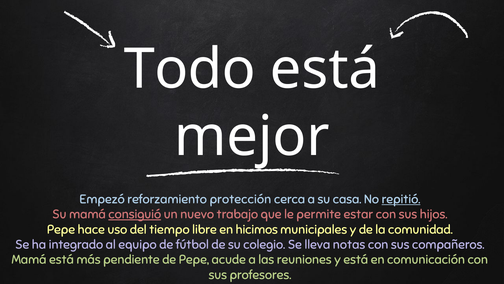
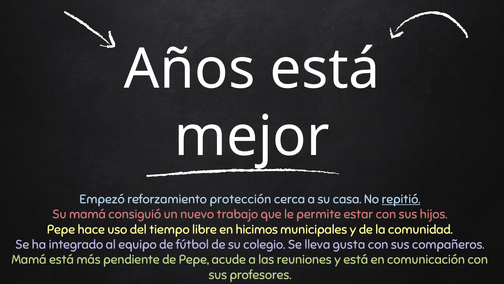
Todo: Todo -> Años (190, 69)
consiguió underline: present -> none (135, 214)
notas: notas -> gusta (349, 244)
